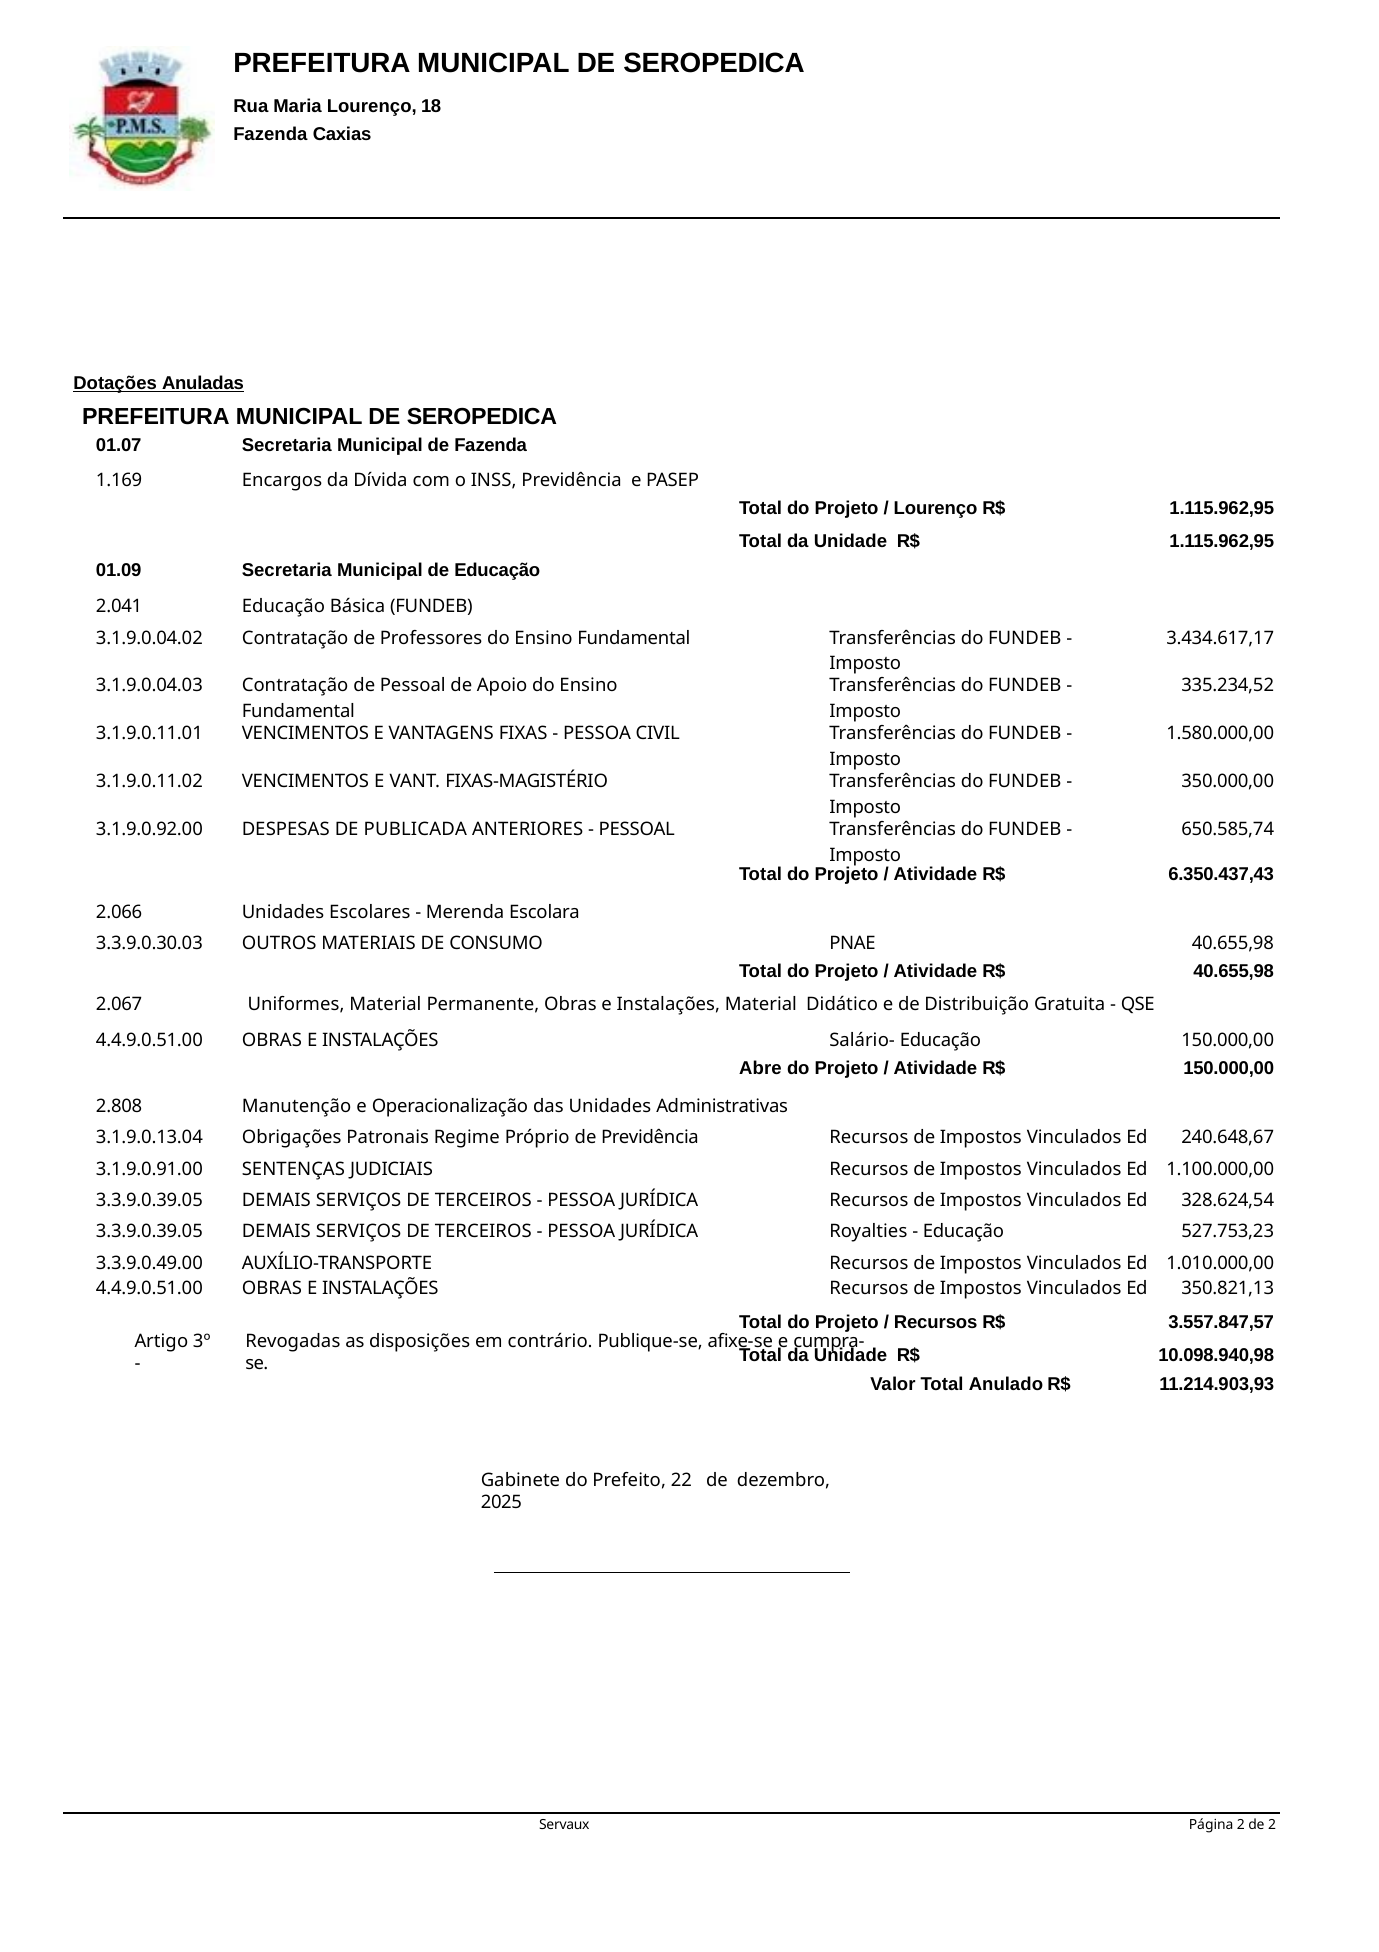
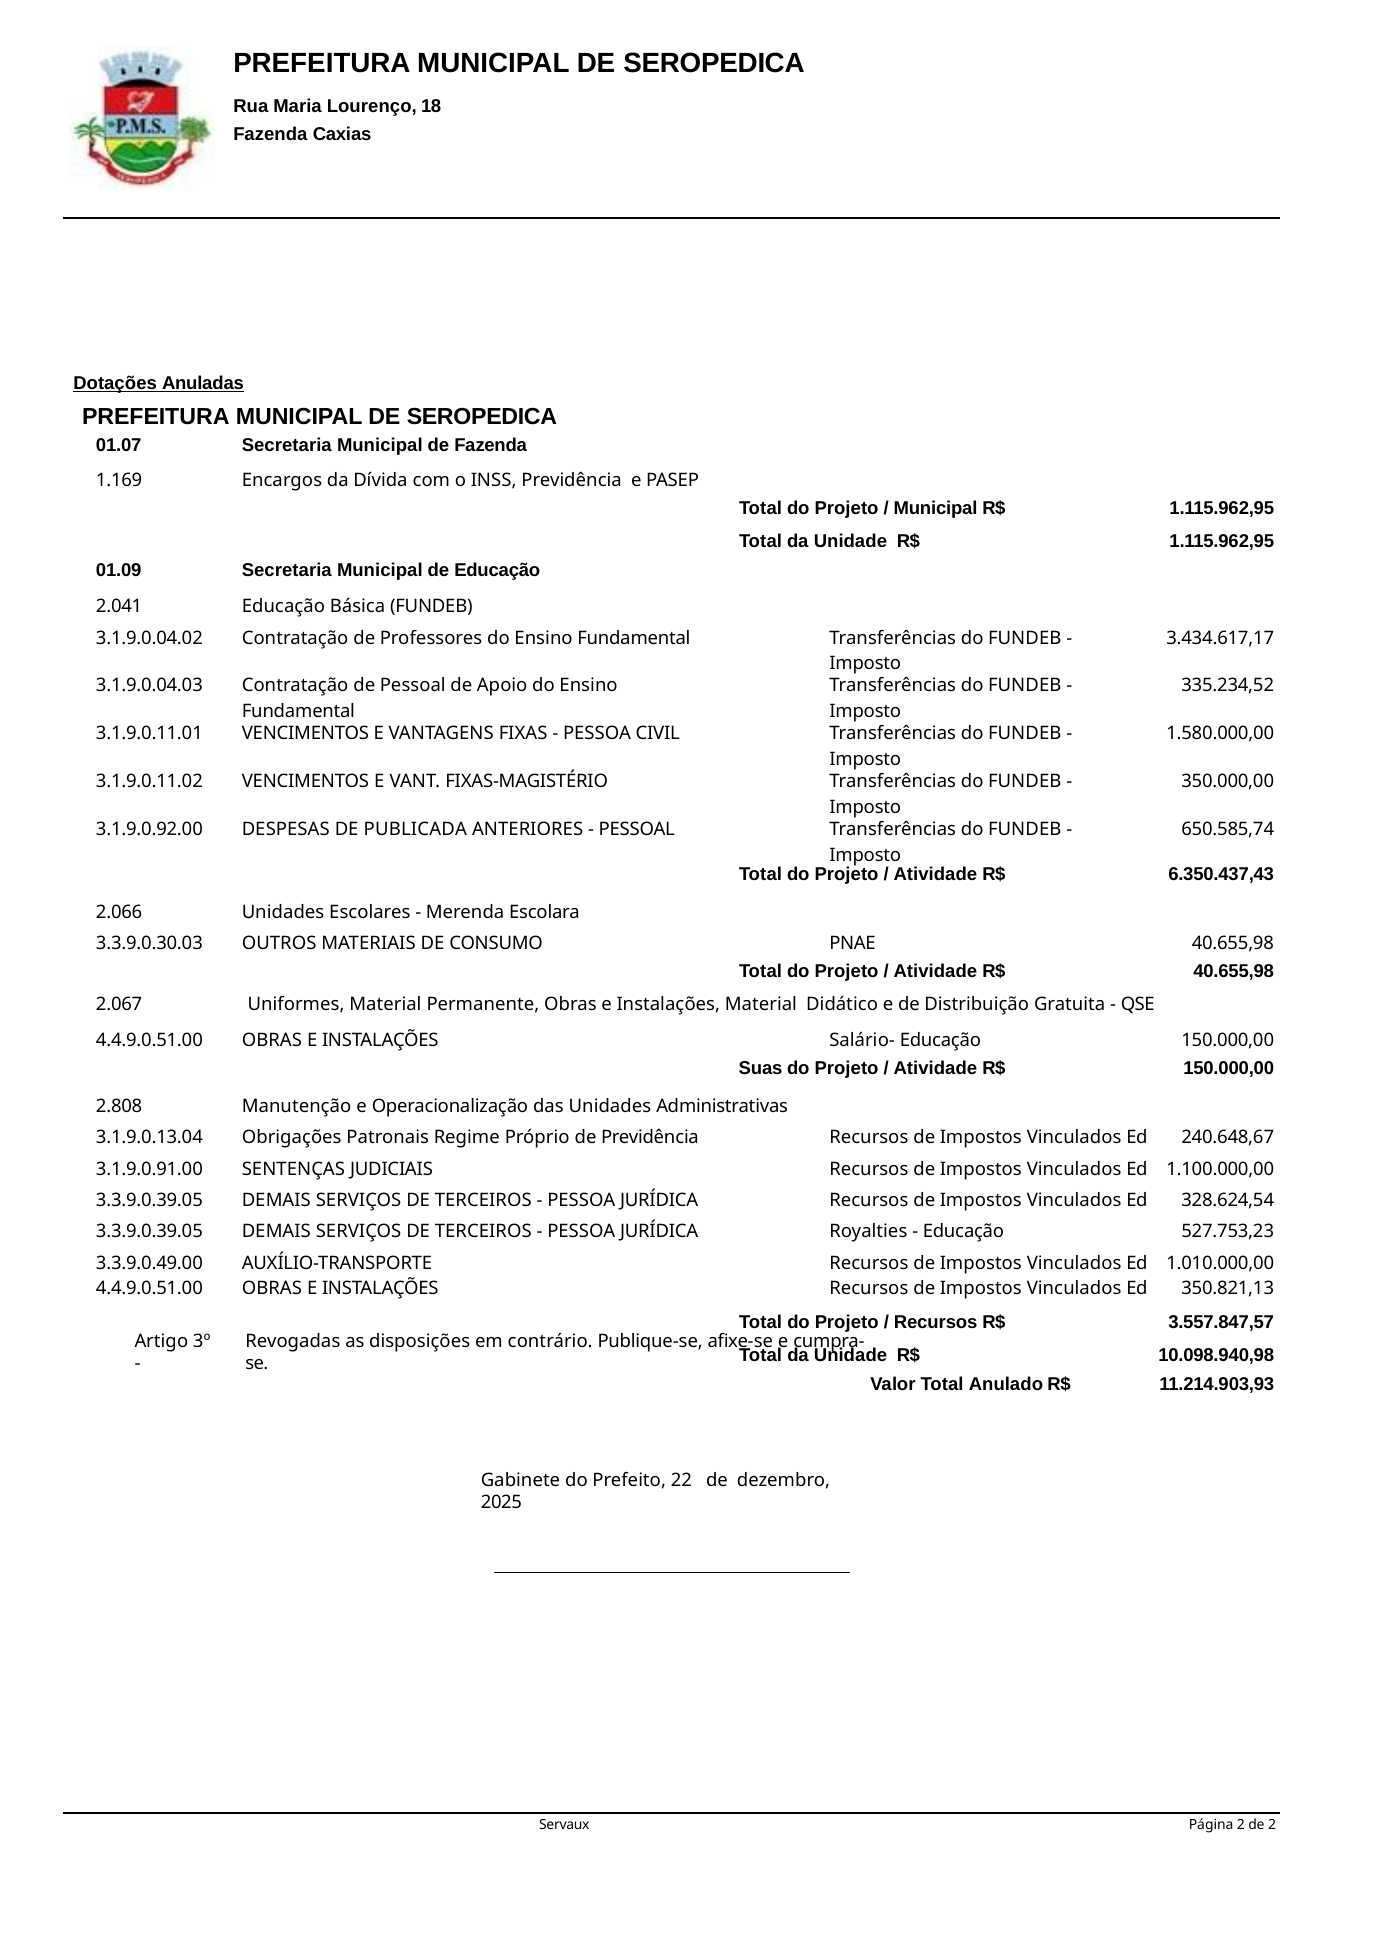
Lourenço: Lourenço -> Municipal (936, 508)
Abre: Abre -> Suas (761, 1068)
